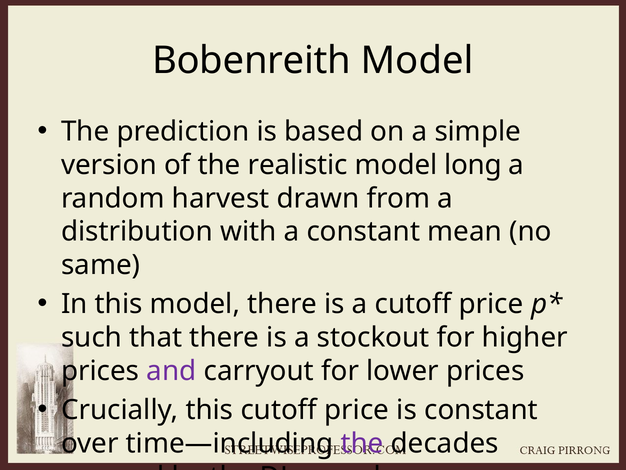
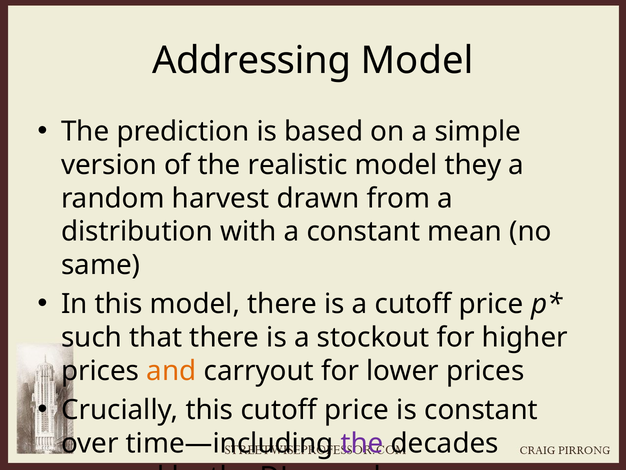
Bobenreith: Bobenreith -> Addressing (252, 61)
long: long -> they (473, 165)
and colour: purple -> orange (171, 371)
